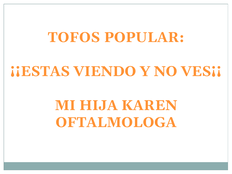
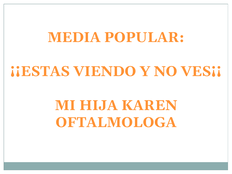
TOFOS: TOFOS -> MEDIA (74, 37)
